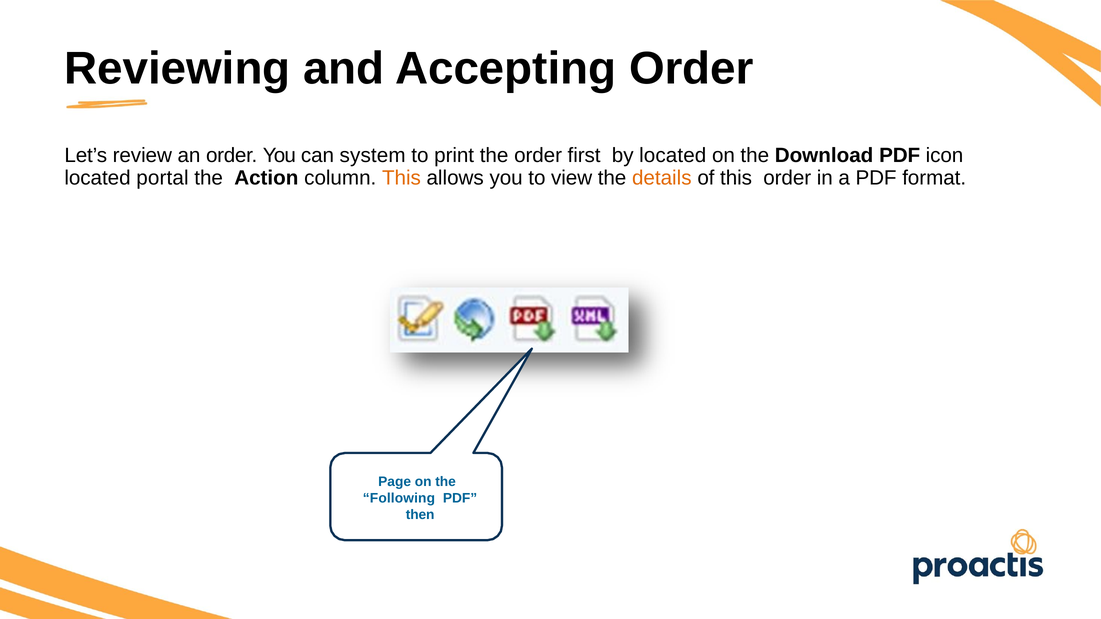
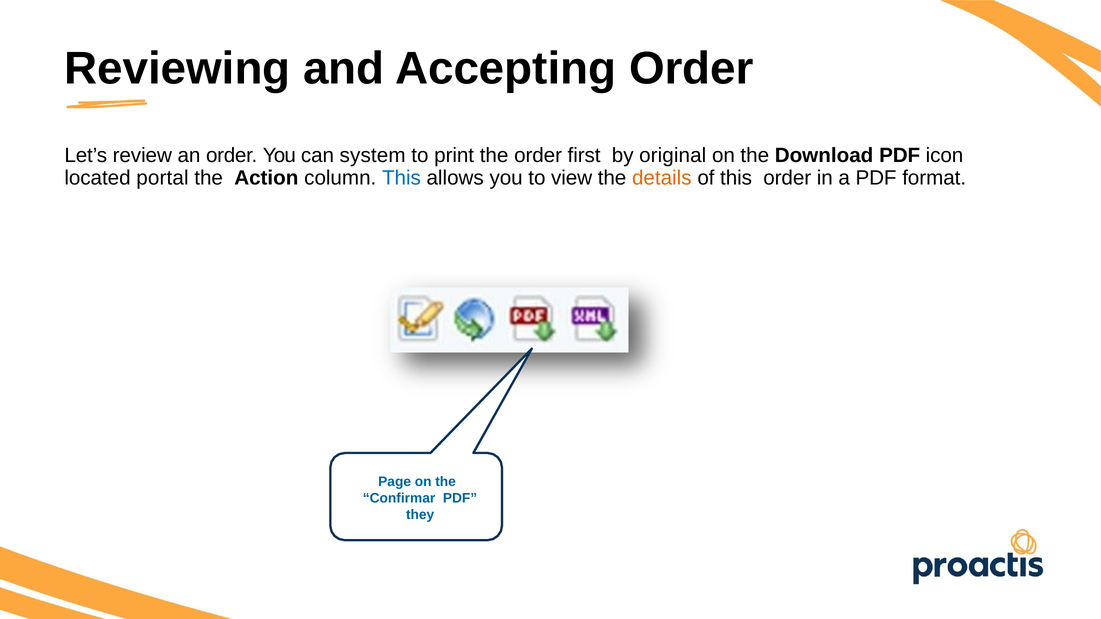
by located: located -> original (673, 156)
This colour: orange -> blue (401, 178)
Following: Following -> Confirmar (399, 499)
then: then -> they (420, 515)
